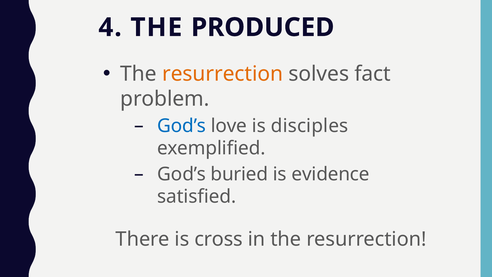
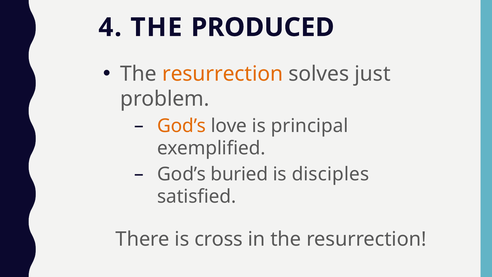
fact: fact -> just (373, 74)
God’s colour: blue -> orange (182, 126)
disciples: disciples -> principal (310, 126)
evidence: evidence -> disciples (330, 174)
